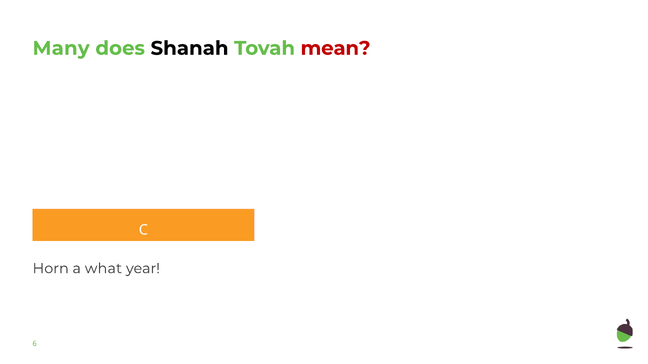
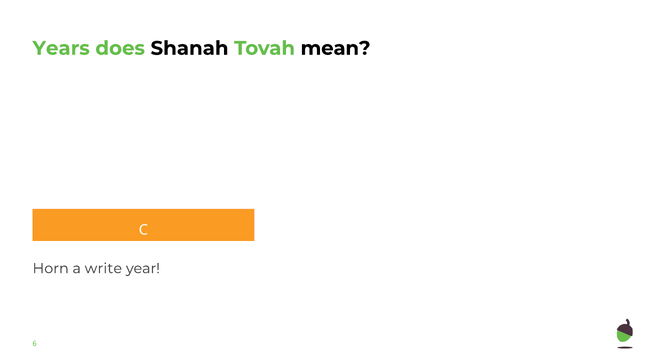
Many: Many -> Years (61, 48)
mean colour: red -> black (336, 48)
what: what -> write (103, 269)
